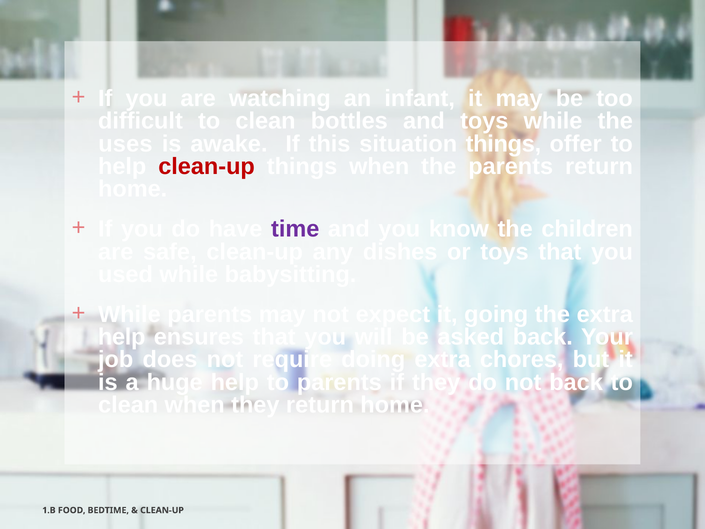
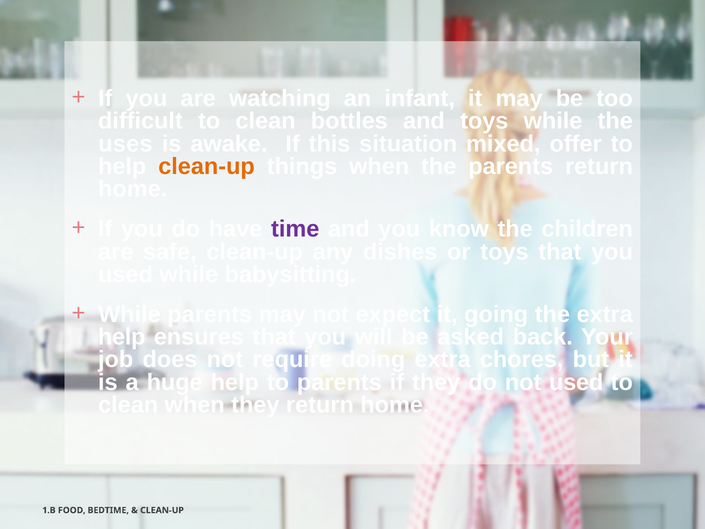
situation things: things -> mixed (503, 144)
clean-up colour: red -> orange (207, 166)
not back: back -> used (576, 382)
